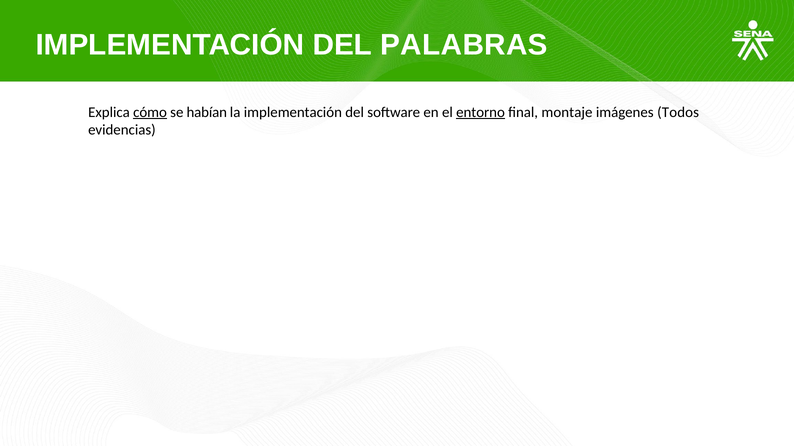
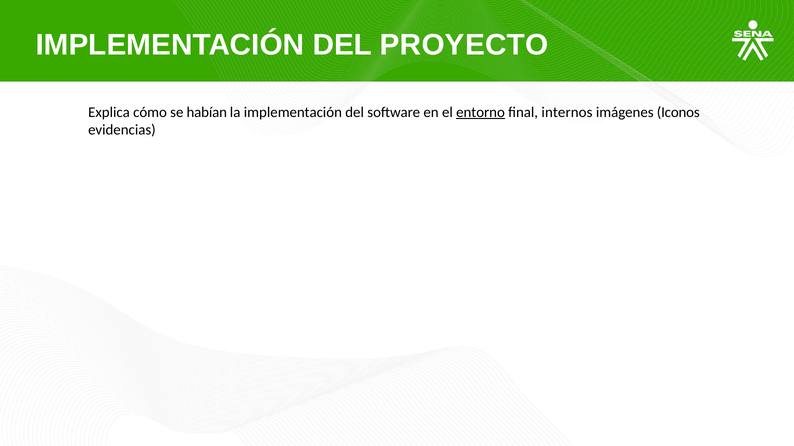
PALABRAS: PALABRAS -> PROYECTO (464, 45)
cómo underline: present -> none (150, 112)
montaje: montaje -> internos (567, 112)
Todos: Todos -> Iconos (678, 112)
